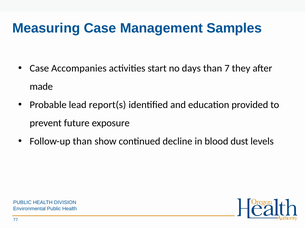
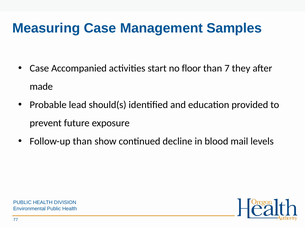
Accompanies: Accompanies -> Accompanied (79, 68)
days: days -> floor (191, 68)
report(s: report(s -> should(s (108, 105)
dust: dust -> mail (239, 142)
